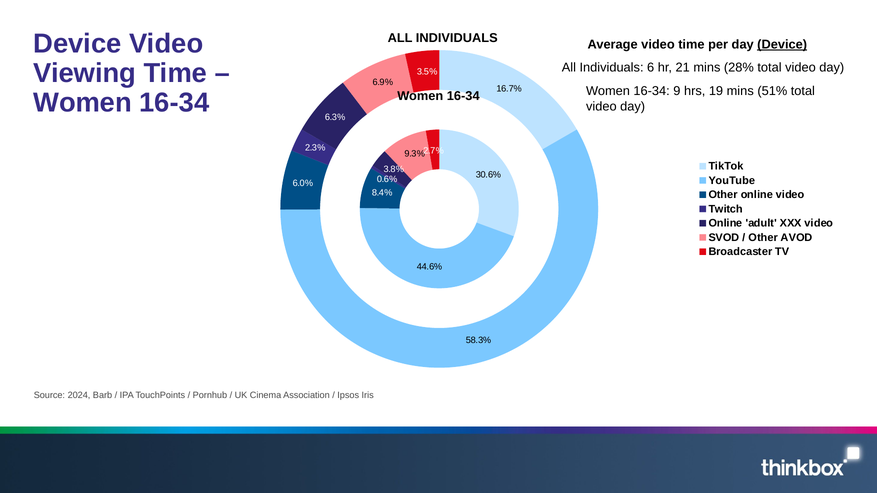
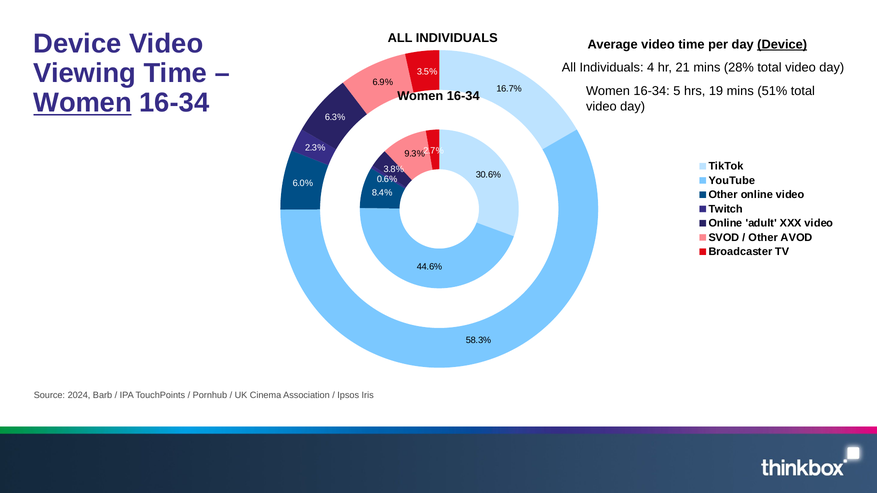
6: 6 -> 4 (651, 68)
9: 9 -> 5 (677, 91)
Women underline: none -> present (83, 103)
